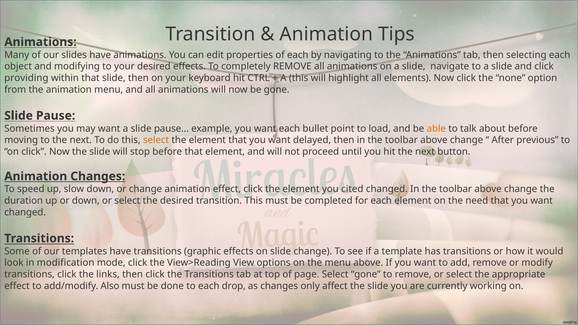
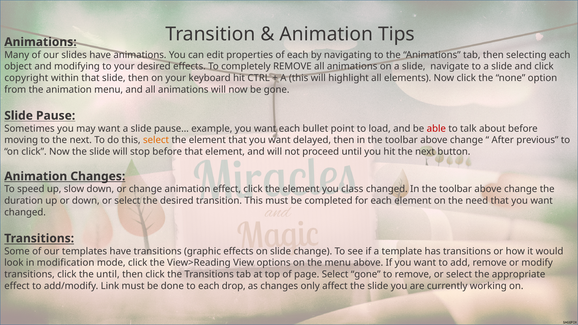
providing: providing -> copyright (26, 78)
able colour: orange -> red (436, 129)
cited: cited -> class (352, 189)
the links: links -> until (108, 274)
Also: Also -> Link (110, 286)
